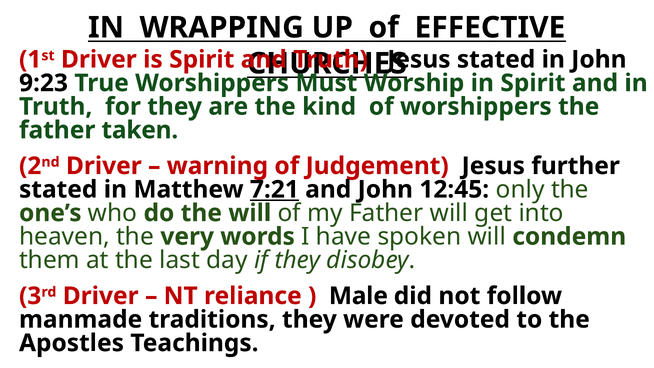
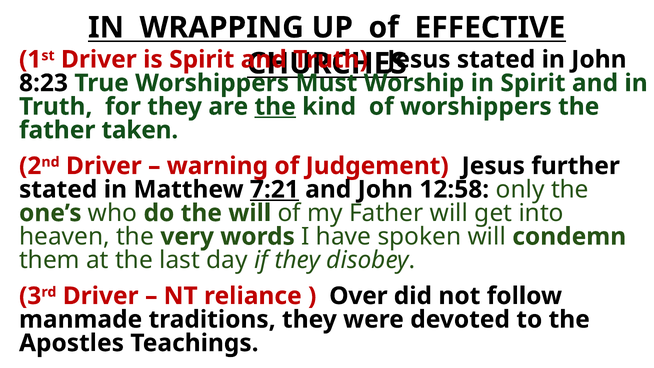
9:23: 9:23 -> 8:23 (44, 83)
the underline: none -> present (275, 107)
12:45: 12:45 -> 12:58 (454, 189)
Male: Male -> Over (358, 296)
